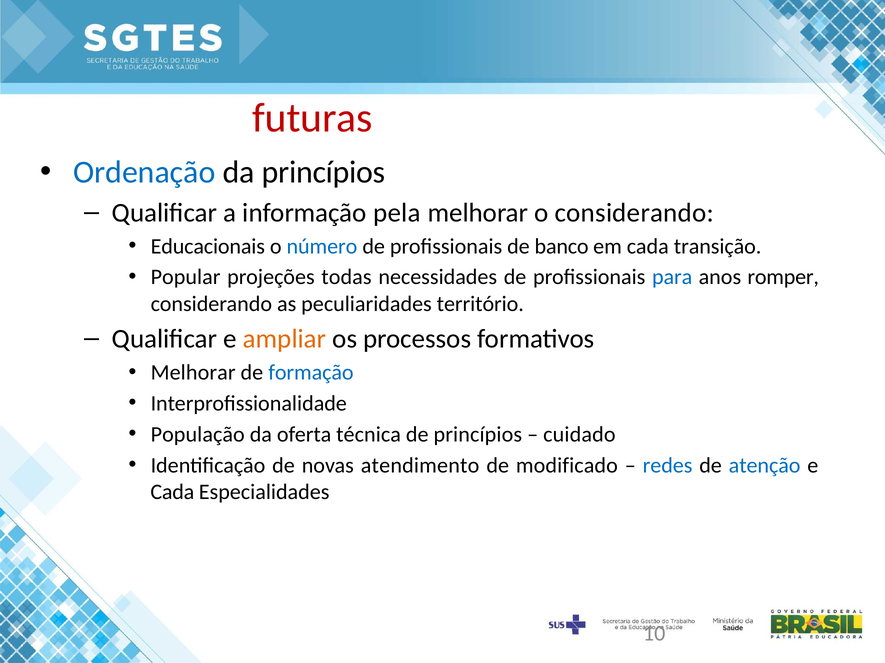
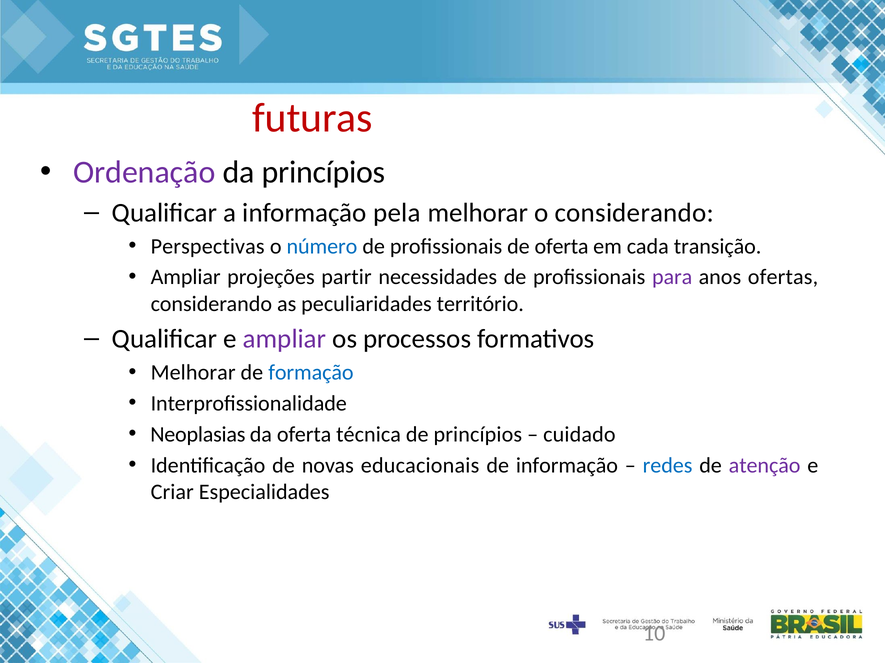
Ordenação colour: blue -> purple (144, 173)
Educacionais: Educacionais -> Perspectivas (208, 247)
de banco: banco -> oferta (562, 247)
Popular: Popular -> Ampliar (186, 278)
todas: todas -> partir (346, 278)
para colour: blue -> purple (672, 278)
romper: romper -> ofertas (783, 278)
ampliar colour: orange -> purple (285, 339)
População: População -> Neoplasias (198, 435)
atendimento: atendimento -> educacionais (420, 466)
de modificado: modificado -> informação (567, 466)
atenção colour: blue -> purple (765, 466)
Cada: Cada -> Criar (172, 492)
